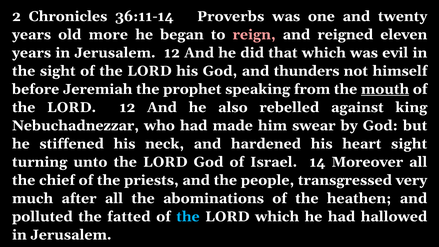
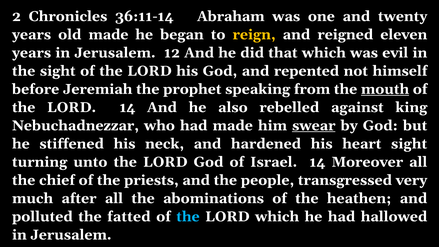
Proverbs: Proverbs -> Abraham (231, 16)
old more: more -> made (108, 35)
reign colour: pink -> yellow (254, 35)
thunders: thunders -> repented (307, 71)
LORD 12: 12 -> 14 (127, 107)
swear underline: none -> present (314, 126)
